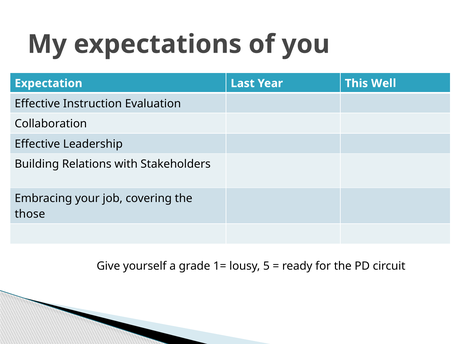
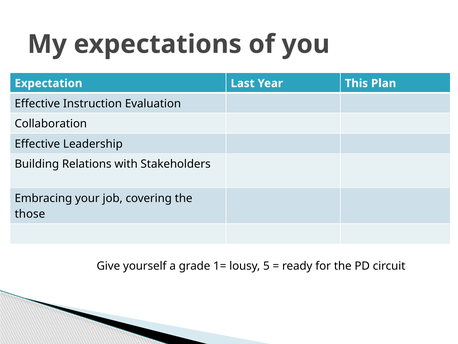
Well: Well -> Plan (384, 83)
